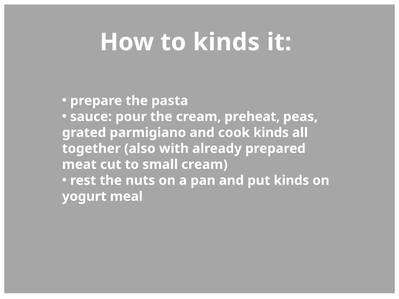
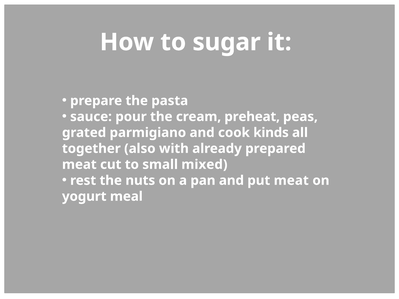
to kinds: kinds -> sugar (227, 42)
small cream: cream -> mixed (204, 165)
put kinds: kinds -> meat (291, 181)
